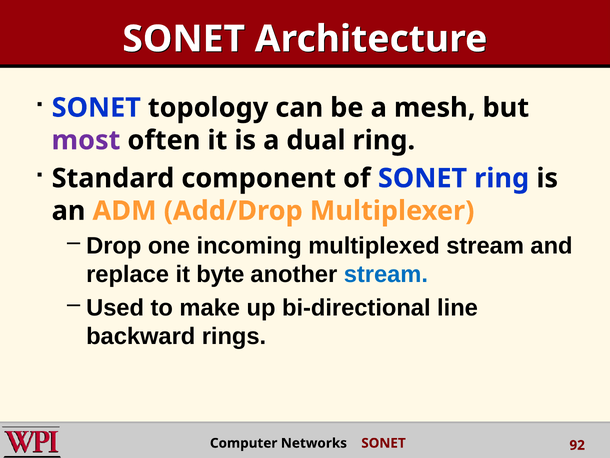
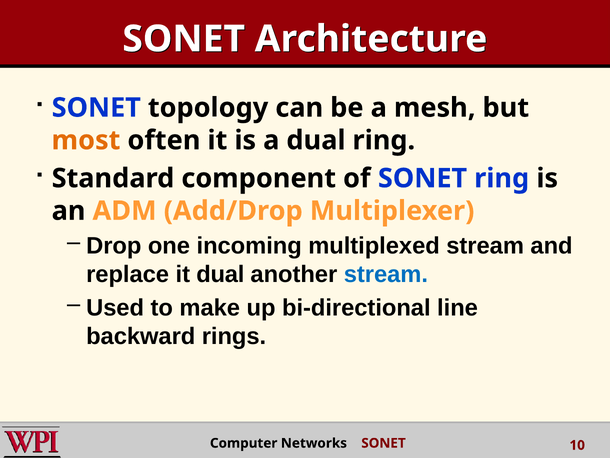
most colour: purple -> orange (86, 140)
it byte: byte -> dual (220, 274)
92: 92 -> 10 (577, 445)
